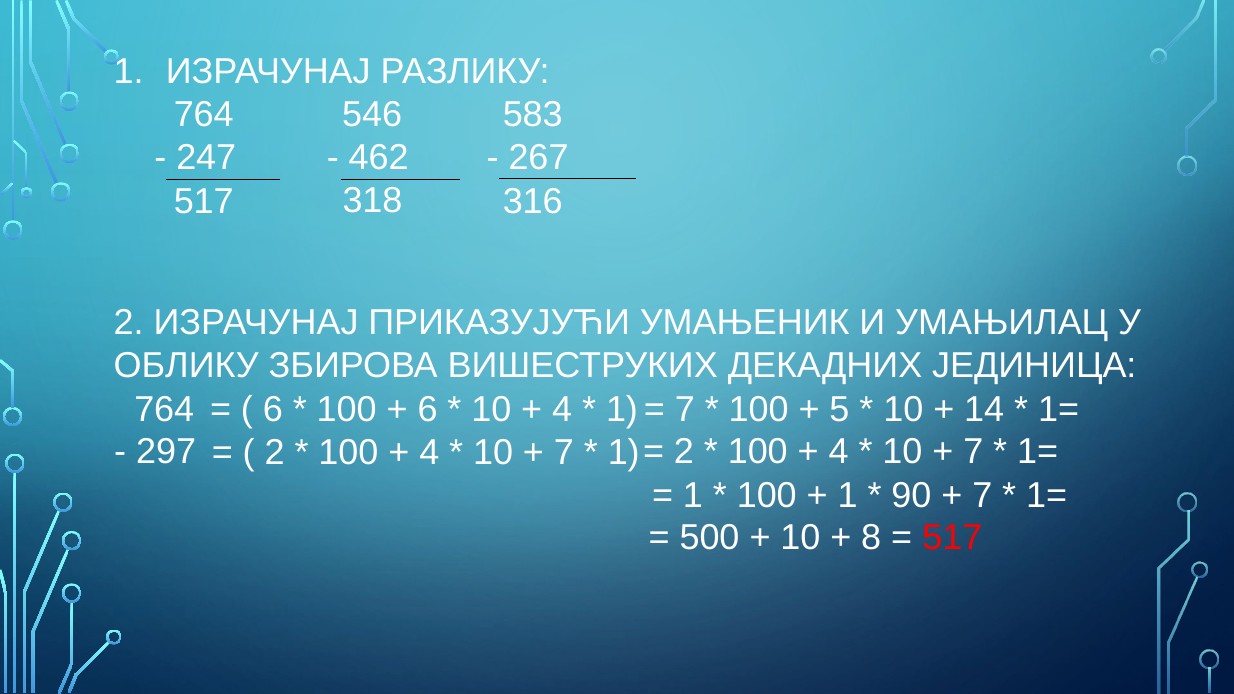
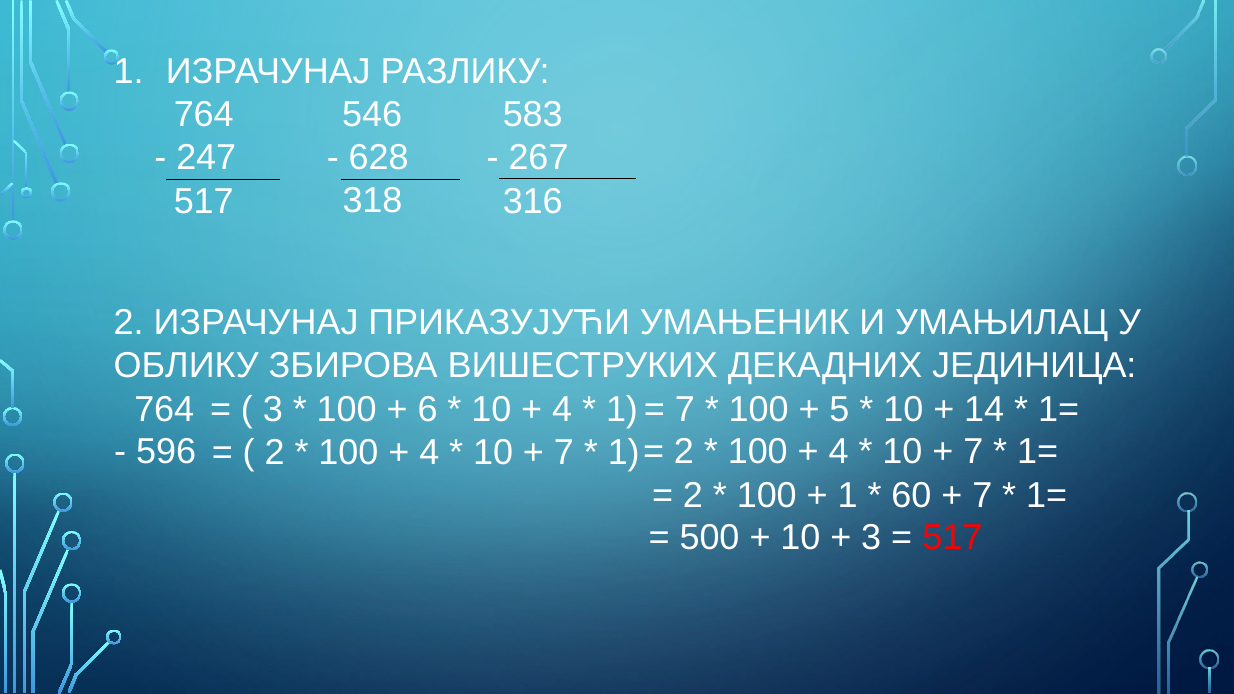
462: 462 -> 628 (379, 158)
6: 6 -> 3 (273, 409)
297: 297 -> 596 (166, 451)
1: 1 -> 2 (693, 496)
90: 90 -> 60 (911, 496)
8: 8 -> 3 (871, 538)
